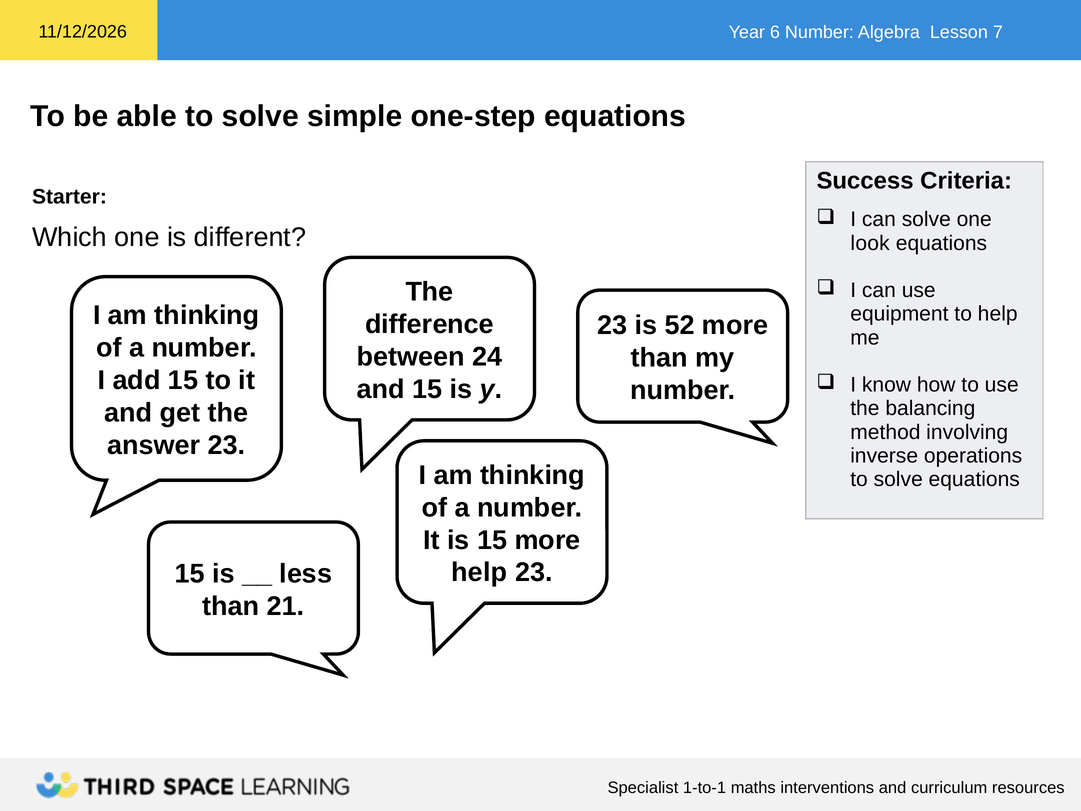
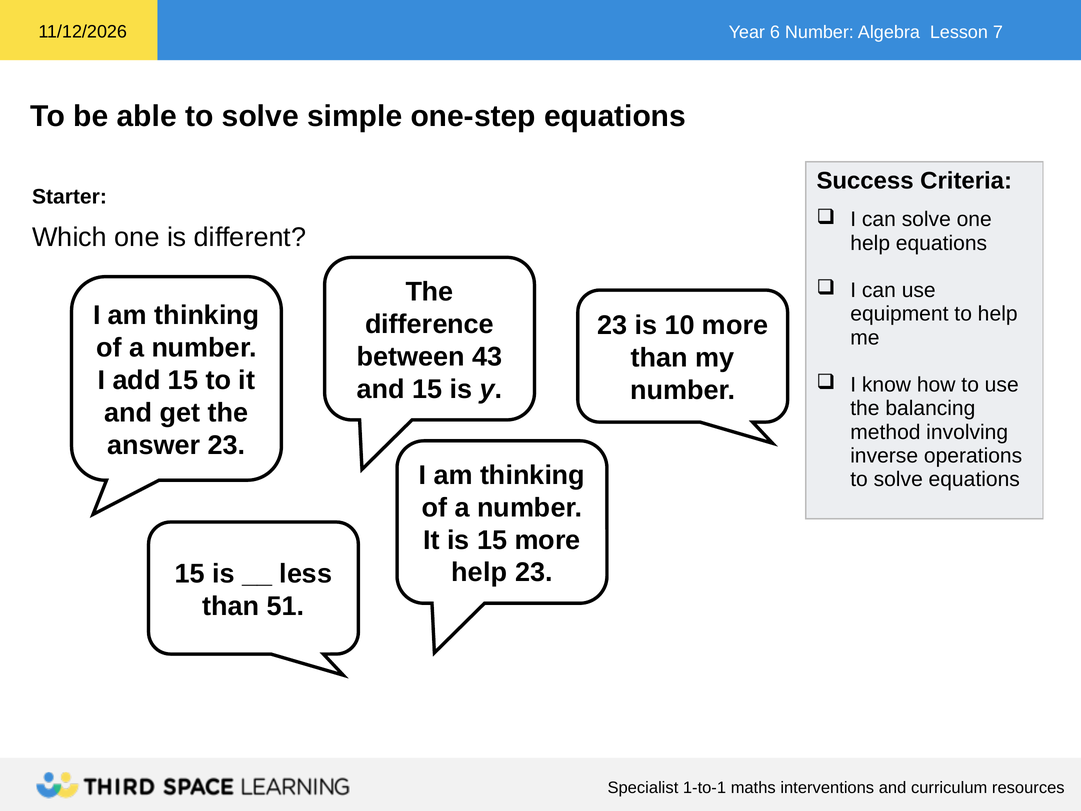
look: look -> help (870, 243)
52: 52 -> 10 (680, 325)
24: 24 -> 43 (487, 357)
21: 21 -> 51 (286, 606)
